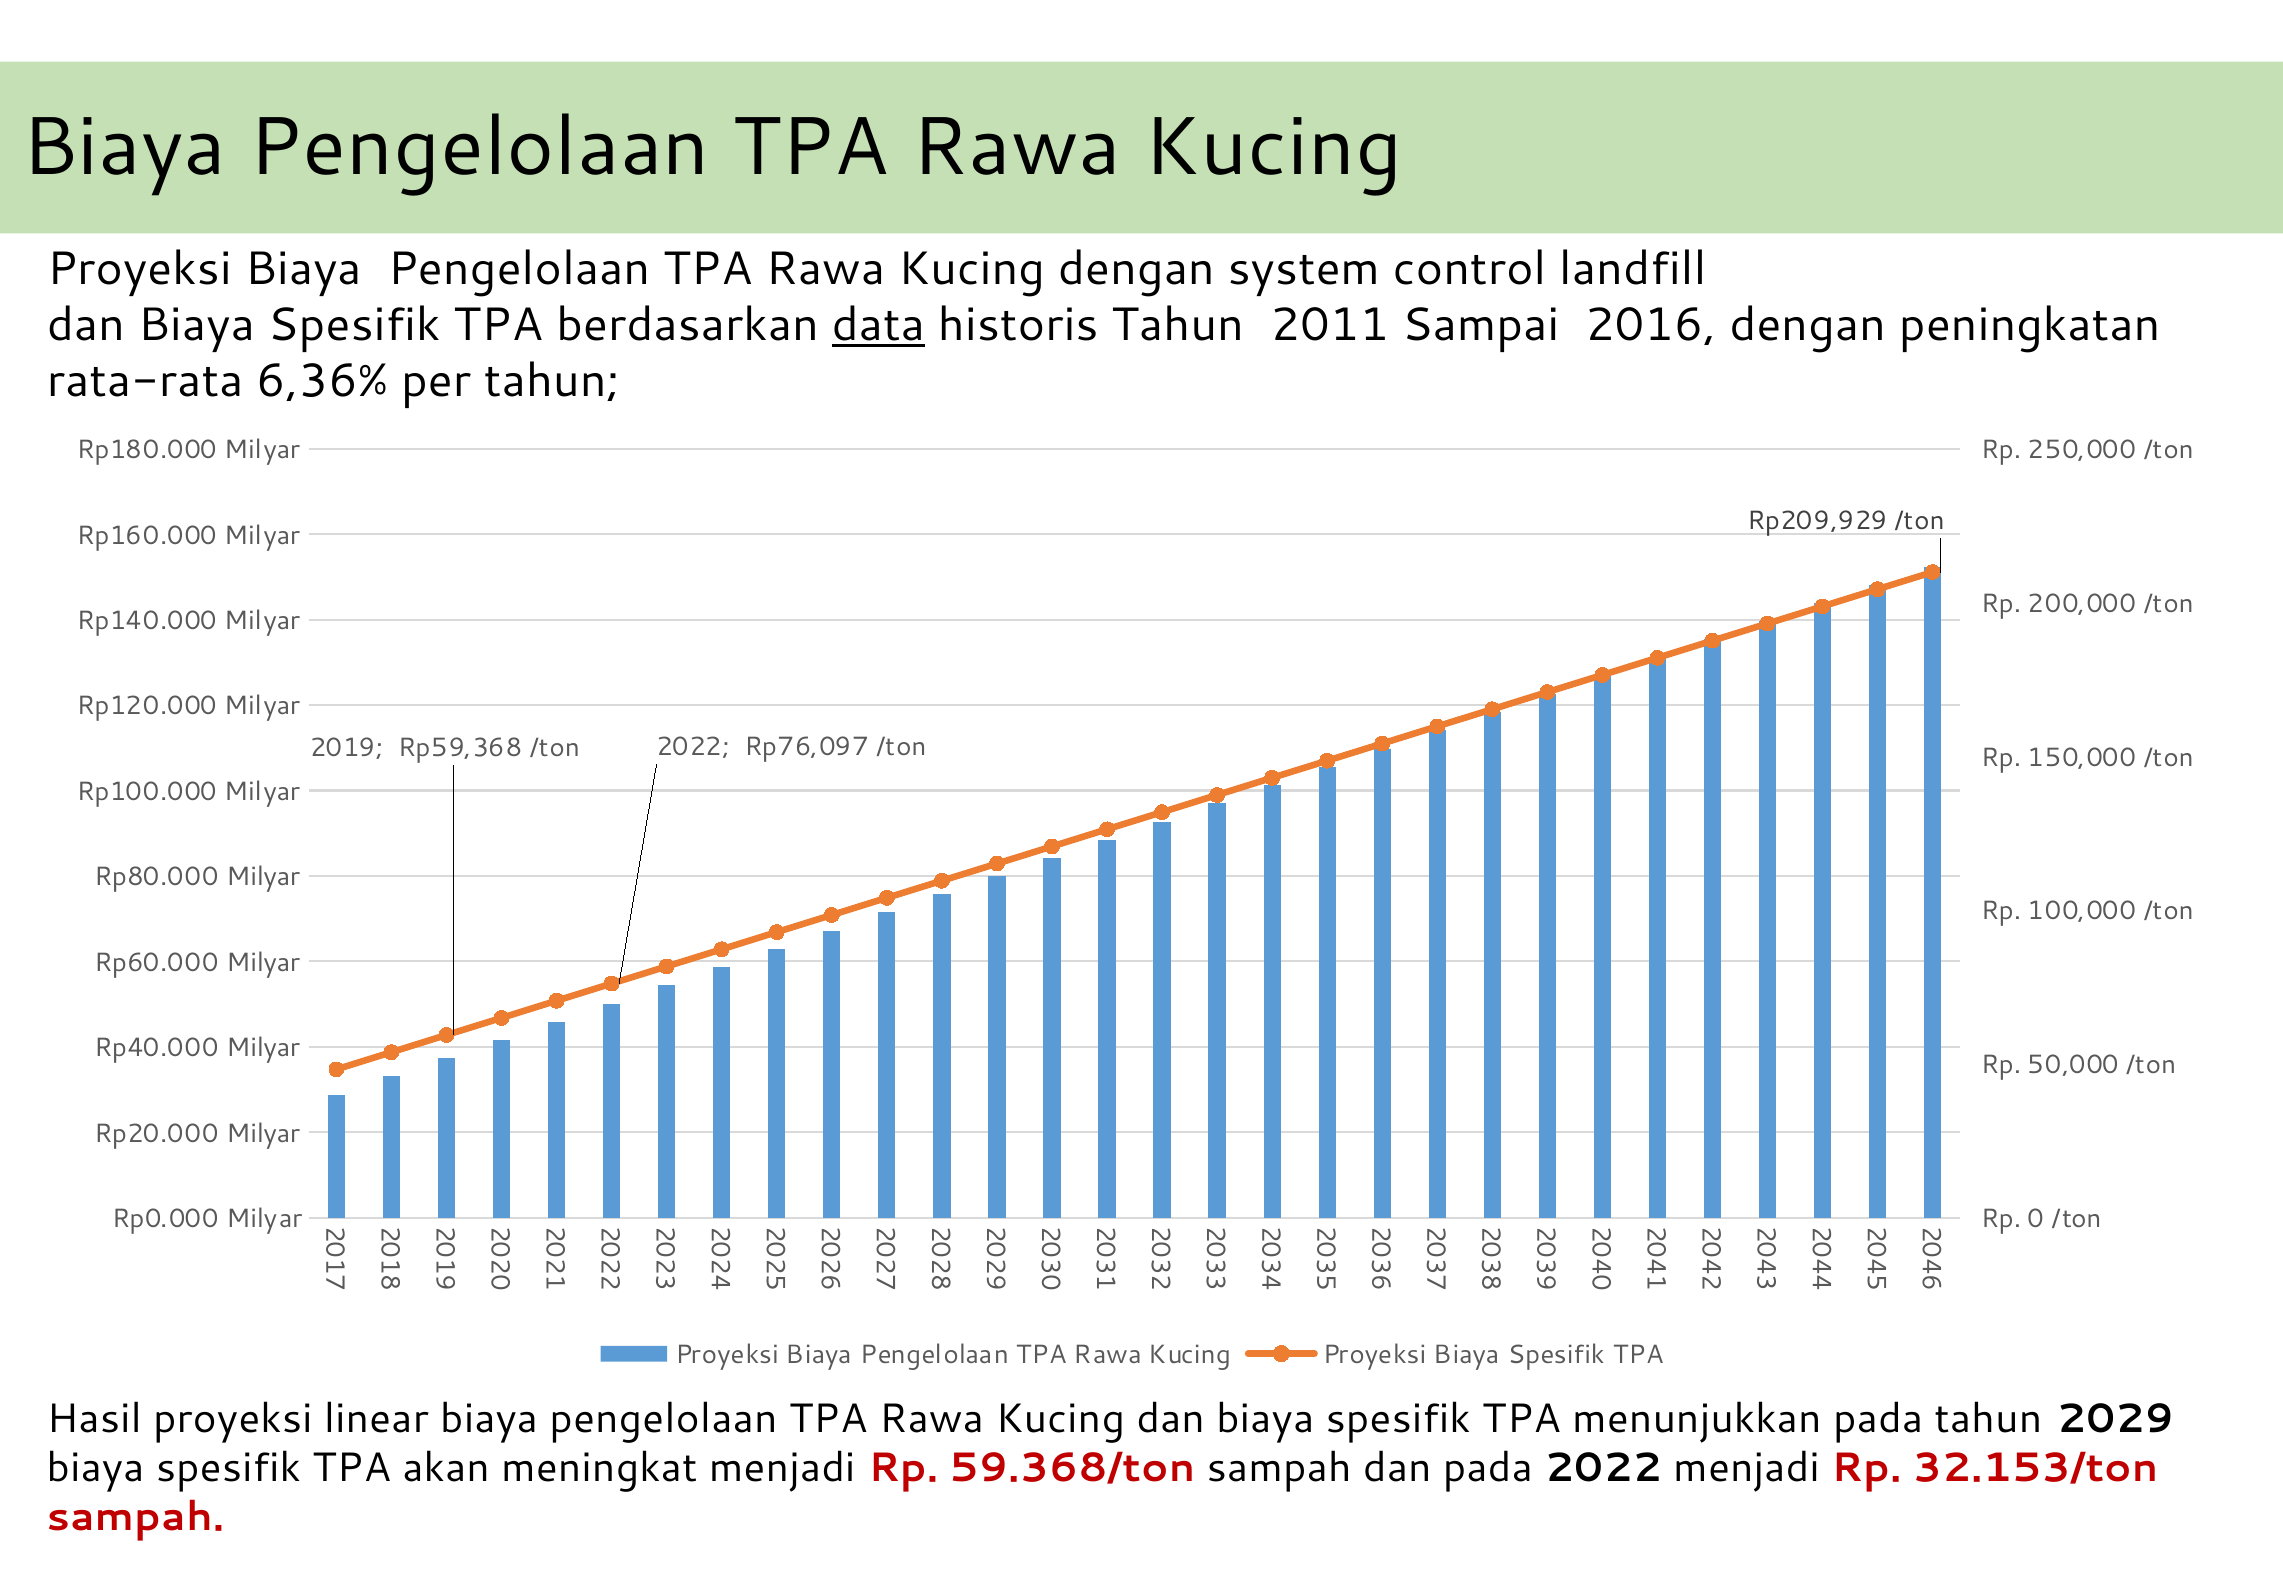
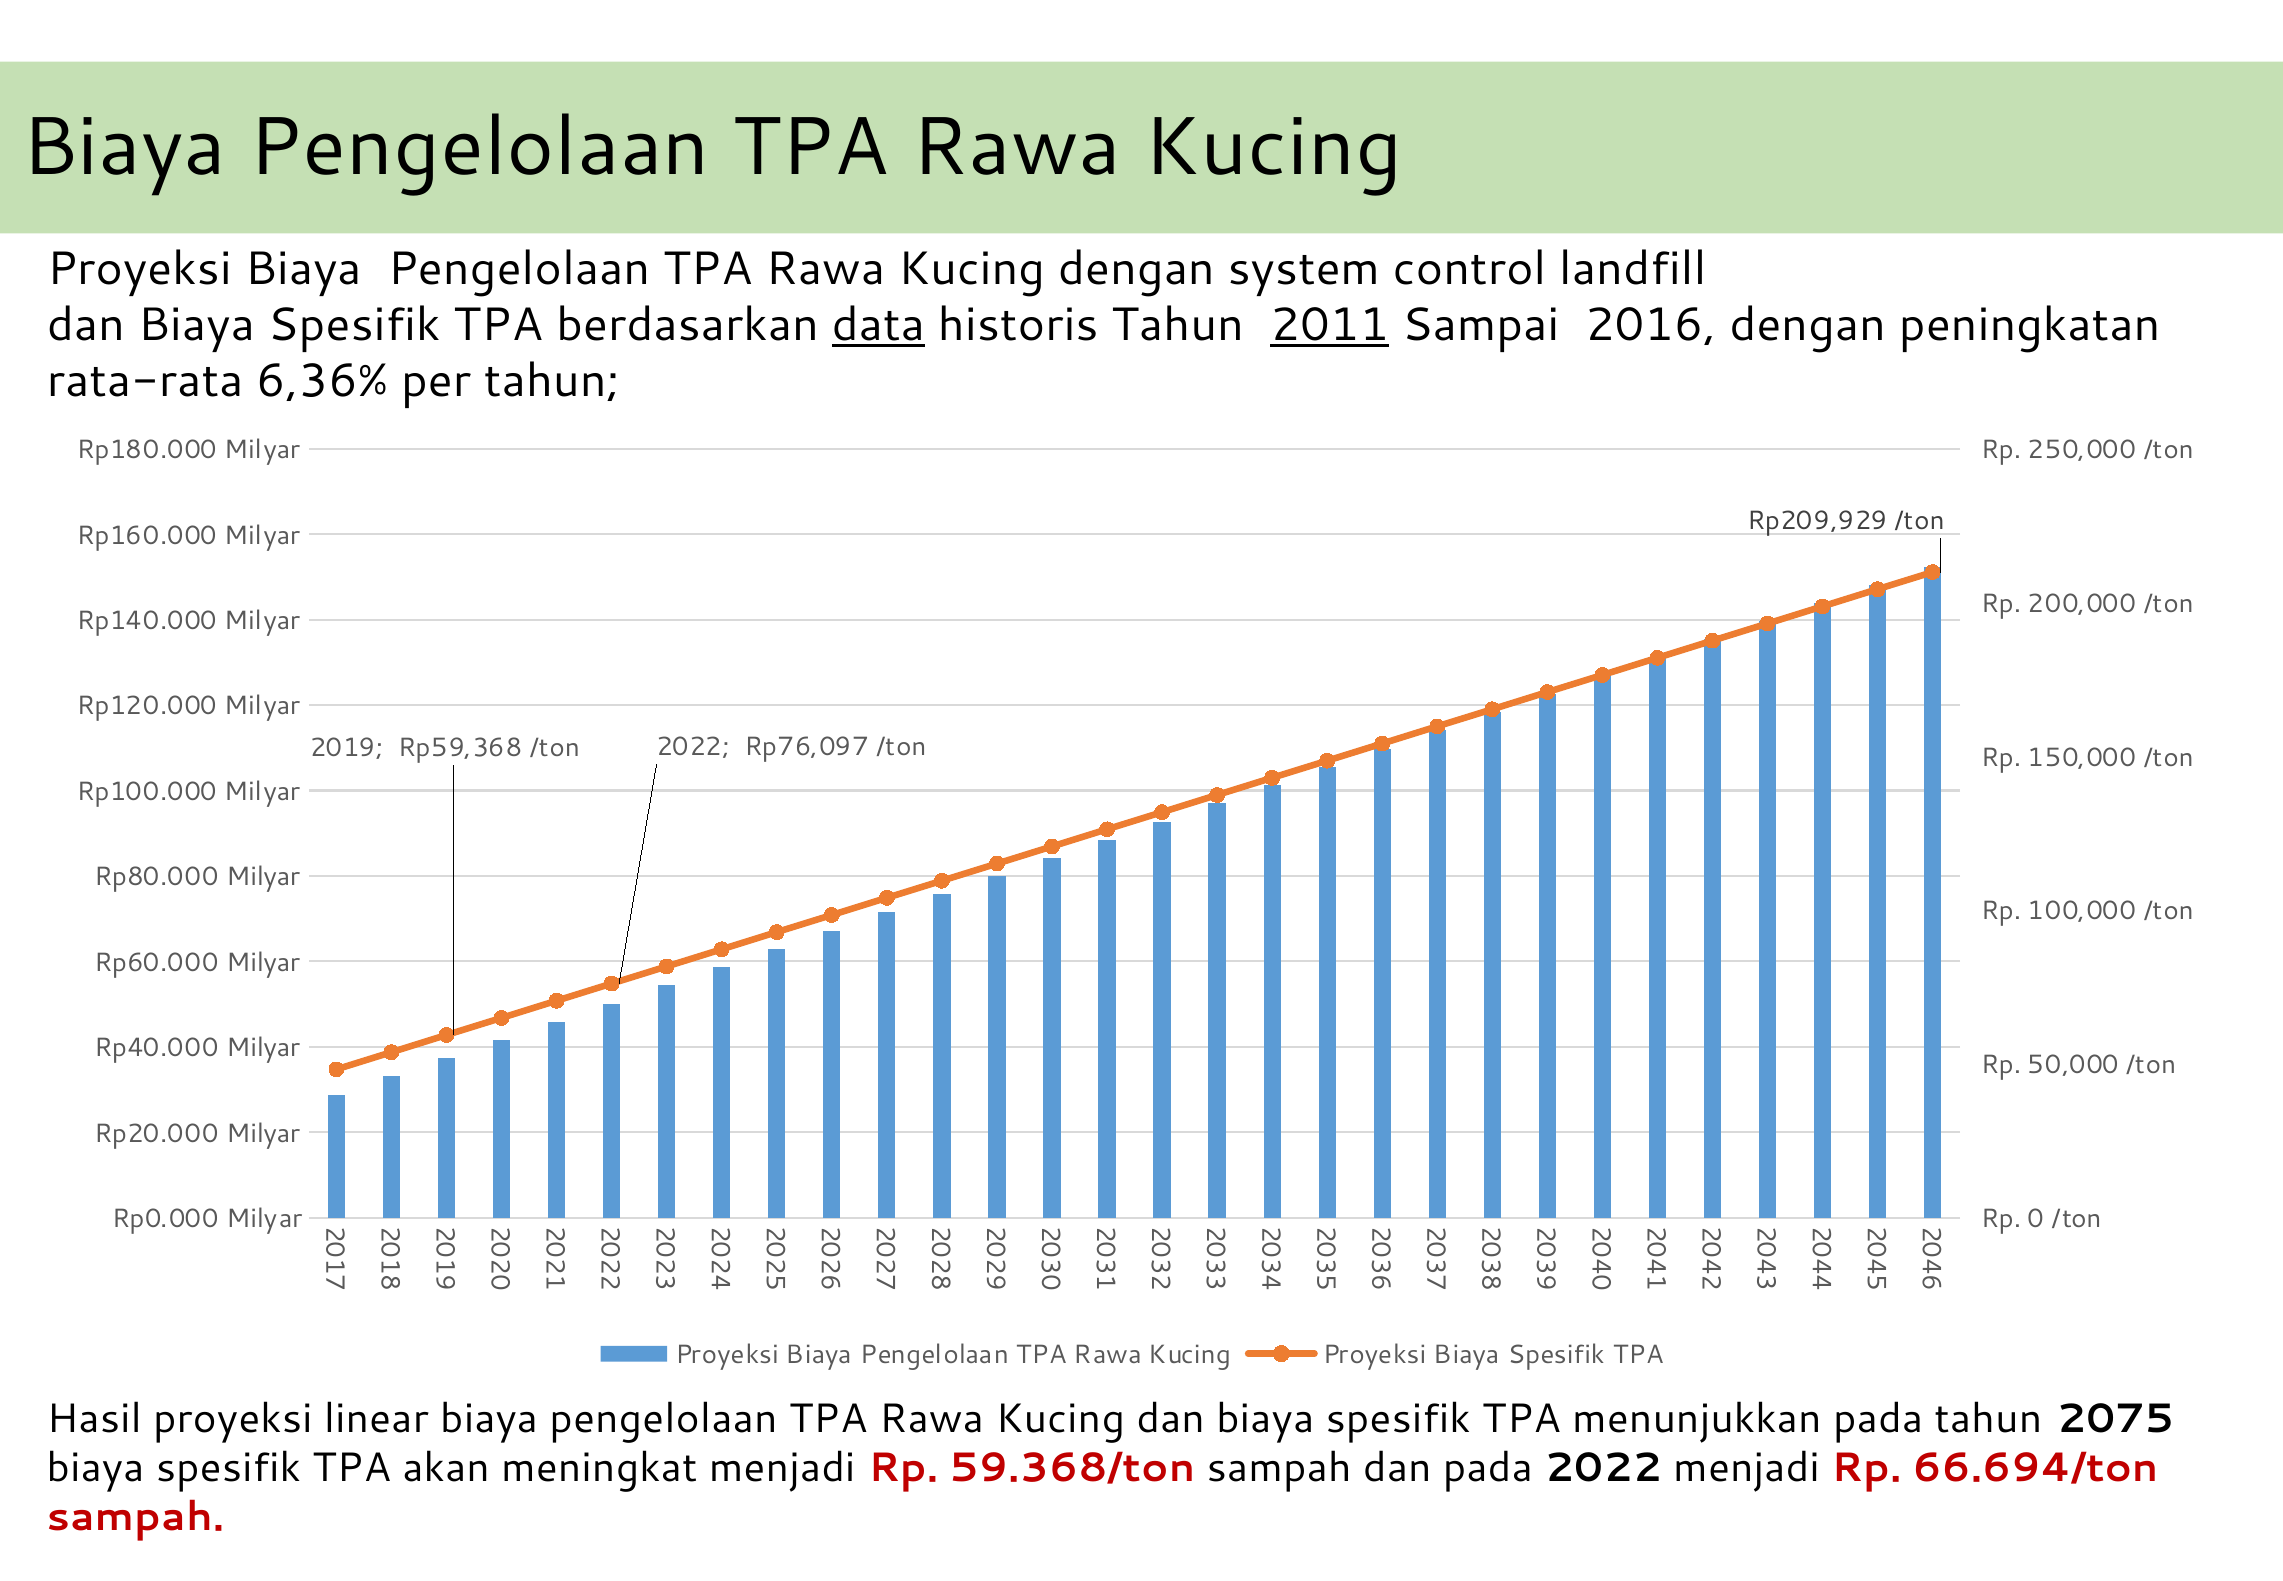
2011 underline: none -> present (1330, 325)
2029: 2029 -> 2075 (2115, 1418)
32.153/ton: 32.153/ton -> 66.694/ton (2035, 1467)
